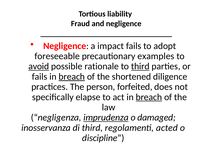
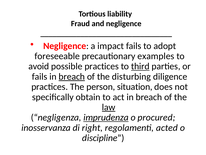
avoid underline: present -> none (39, 66)
possible rationale: rationale -> practices (102, 66)
shortened: shortened -> disturbing (131, 76)
forfeited: forfeited -> situation (135, 87)
elapse: elapse -> obtain (88, 97)
breach underline: present -> none (149, 97)
law underline: none -> present (109, 107)
damaged: damaged -> procured (156, 117)
di third: third -> right (92, 127)
